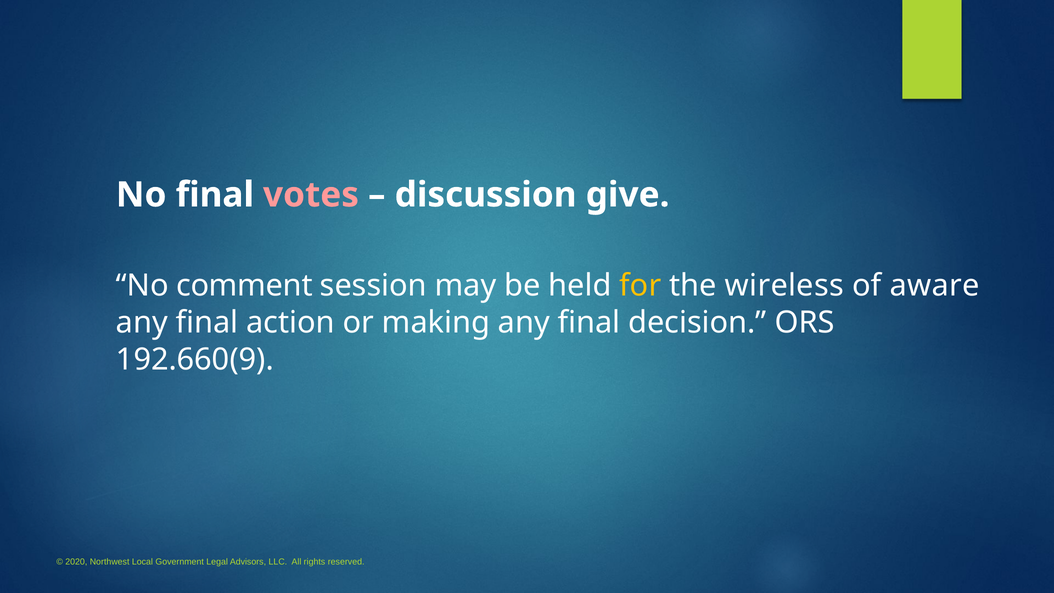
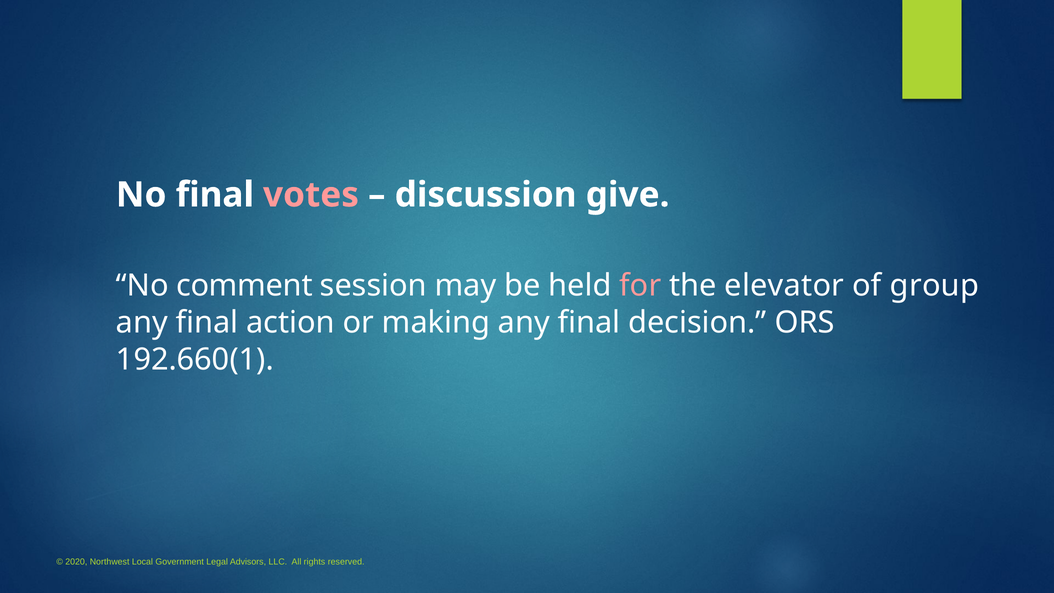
for colour: yellow -> pink (640, 286)
wireless: wireless -> elevator (784, 286)
aware: aware -> group (935, 286)
192.660(9: 192.660(9 -> 192.660(1 (195, 360)
